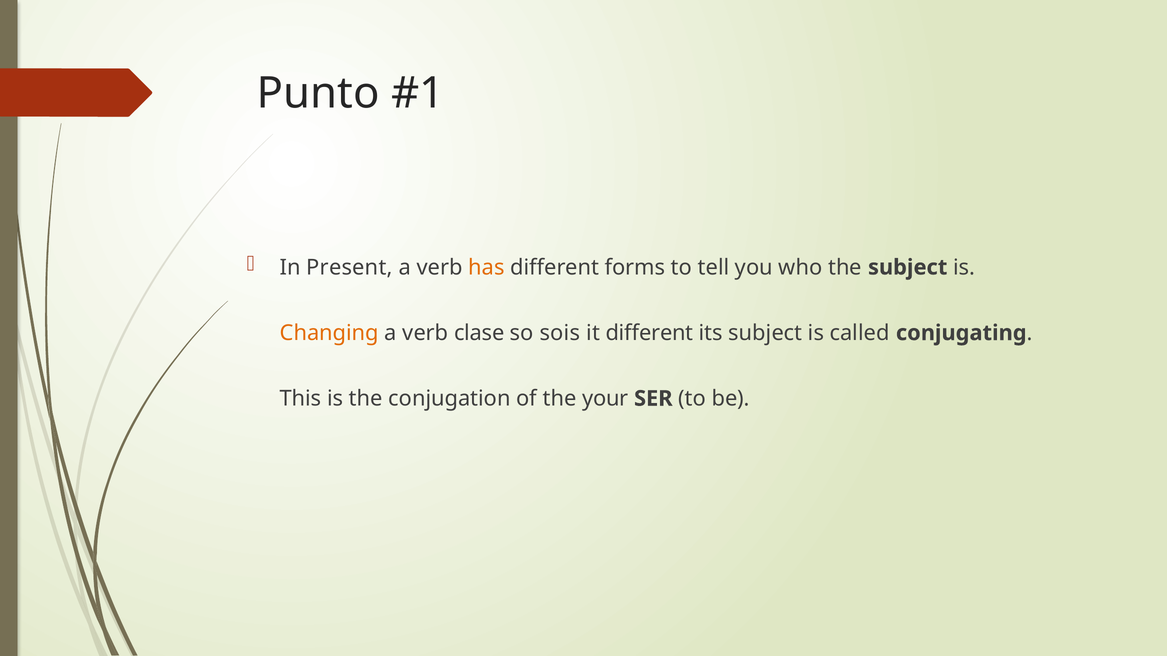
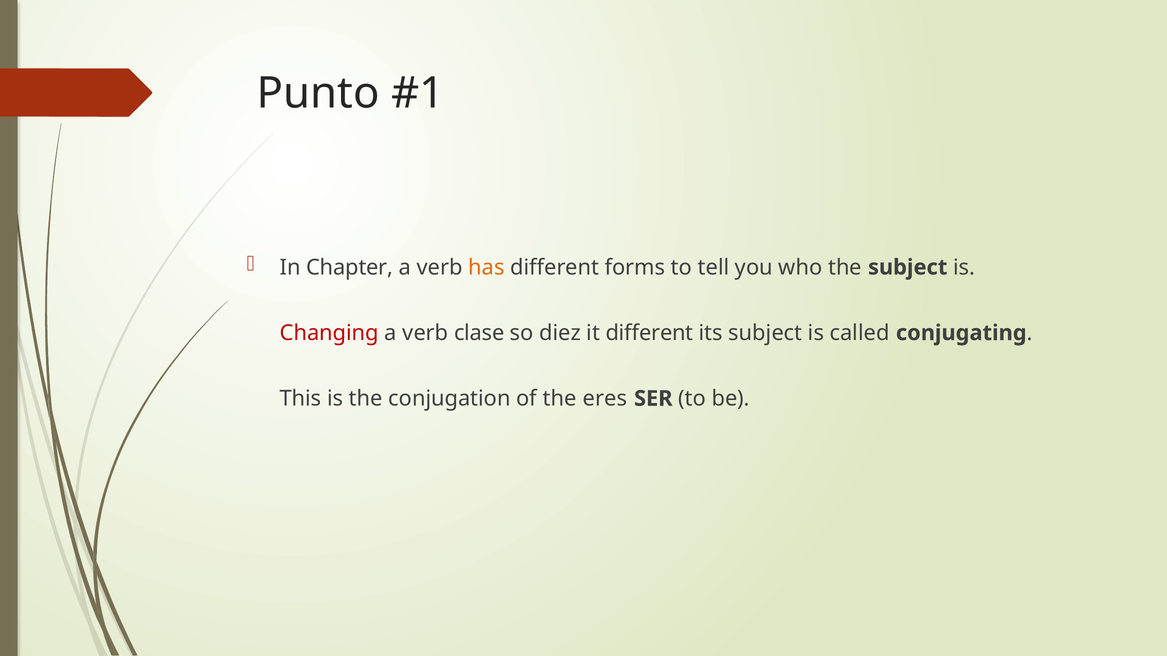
Present: Present -> Chapter (350, 268)
Changing colour: orange -> red (329, 333)
sois: sois -> diez (560, 333)
your: your -> eres (605, 399)
